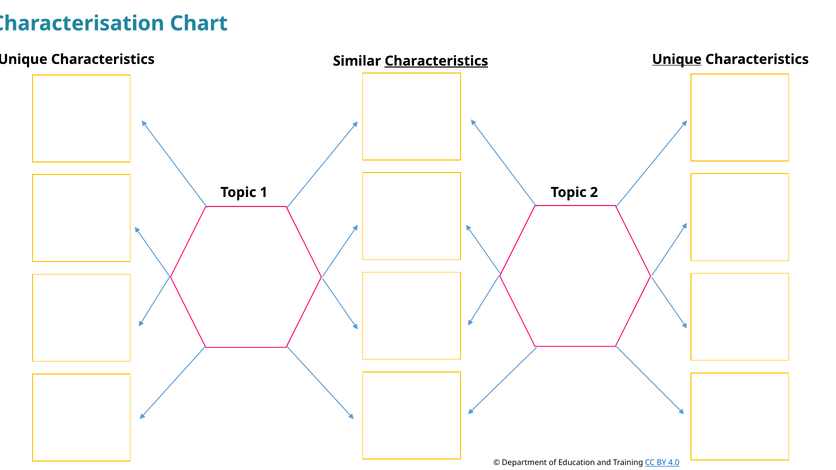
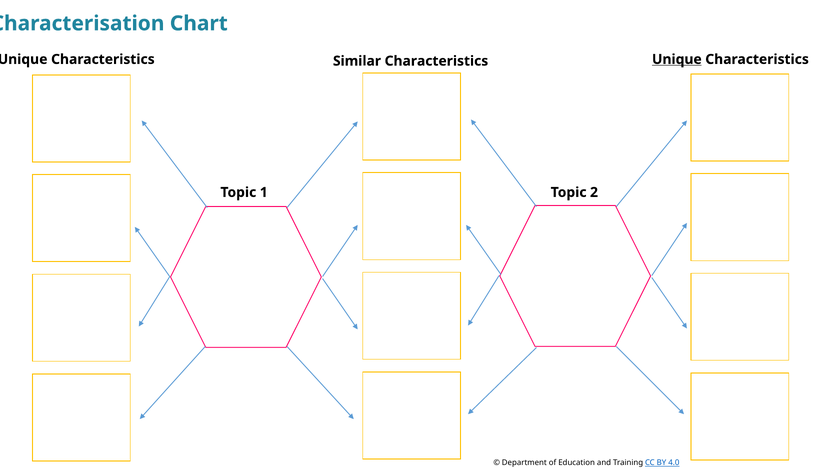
Characteristics underline: present -> none (436, 61)
